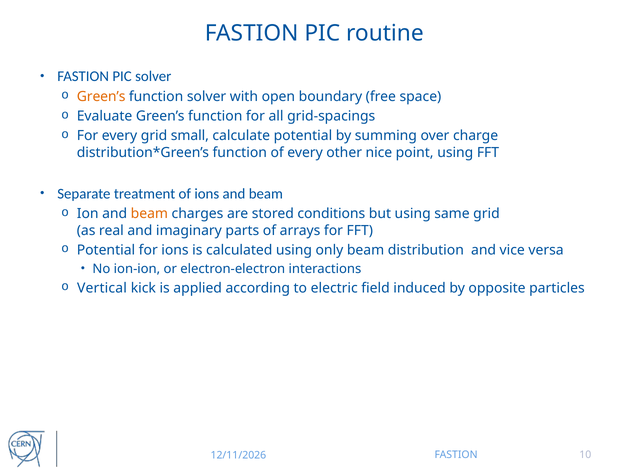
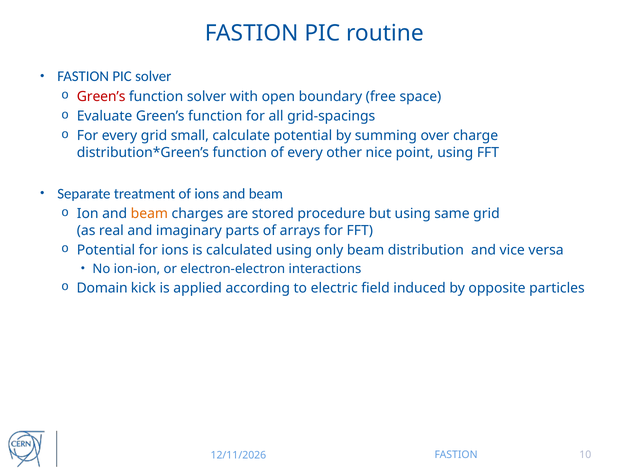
Green’s colour: orange -> red (101, 97)
conditions: conditions -> procedure (331, 214)
Vertical: Vertical -> Domain (102, 288)
